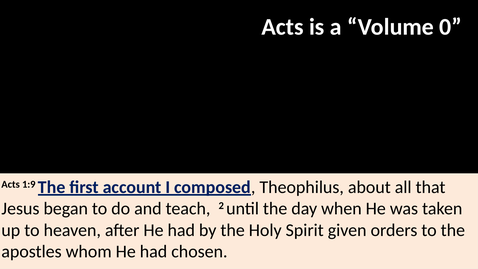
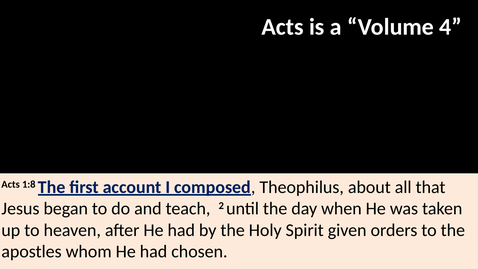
0: 0 -> 4 (451, 27)
1:9: 1:9 -> 1:8 (29, 184)
